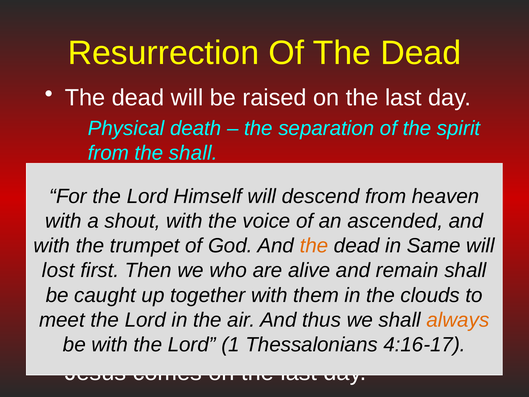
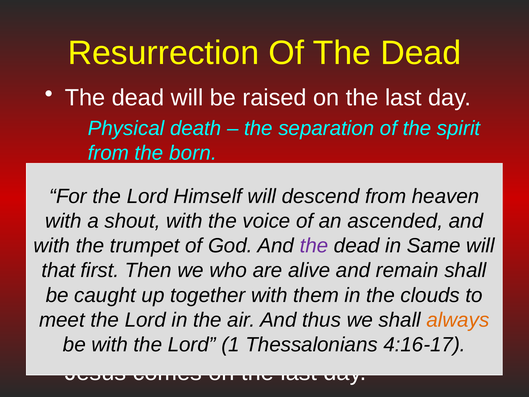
the shall: shall -> born (193, 153)
the colour: orange -> purple (314, 246)
lost: lost -> that (58, 270)
